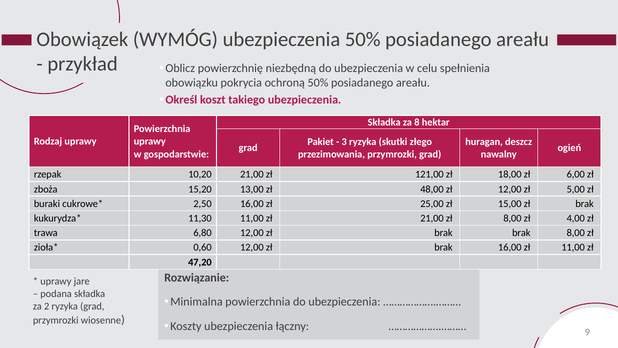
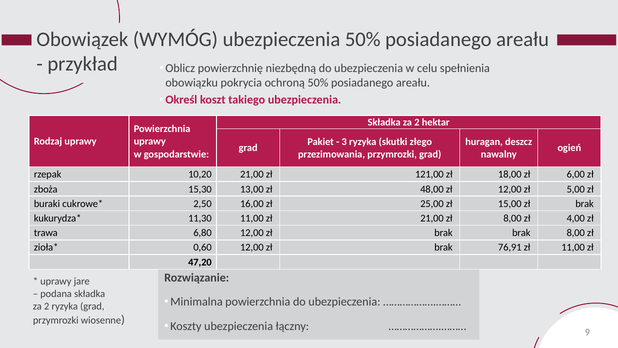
8: 8 -> 2 (417, 122)
15,20: 15,20 -> 15,30 (200, 189)
brak 16,00: 16,00 -> 76,91 (510, 247)
